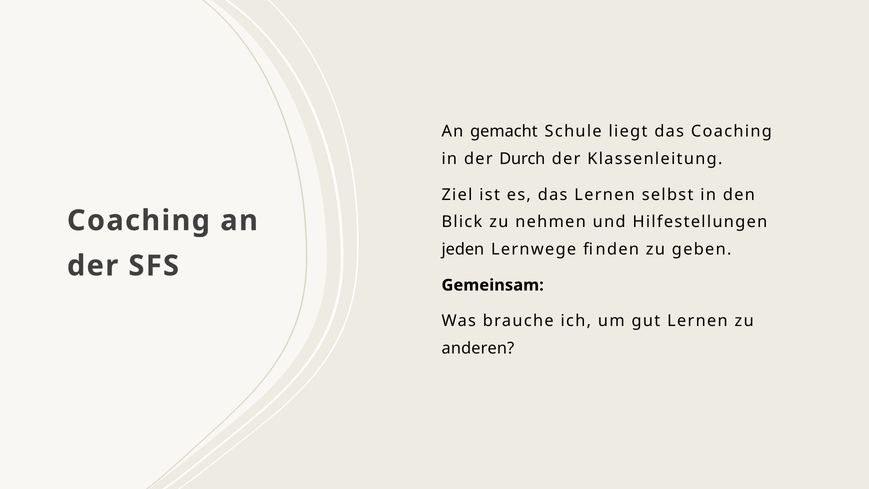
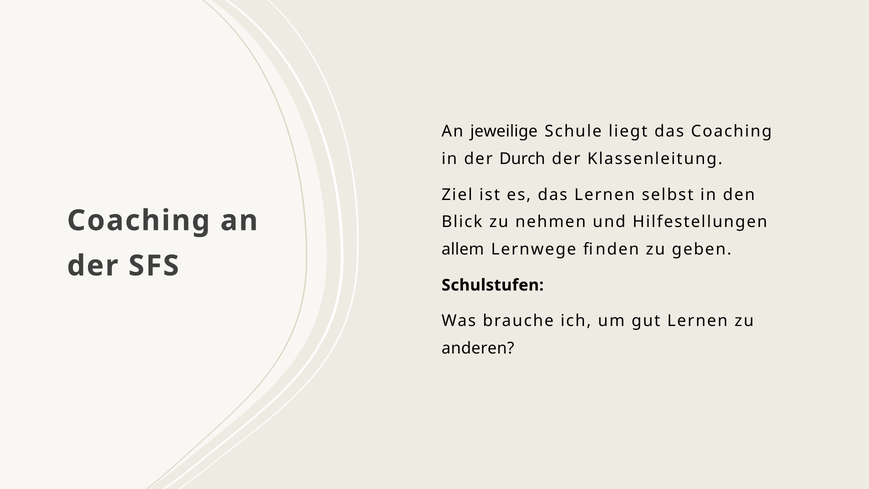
gemacht: gemacht -> jeweilige (504, 131)
jeden: jeden -> allem (463, 249)
Gemeinsam: Gemeinsam -> Schulstufen (493, 285)
